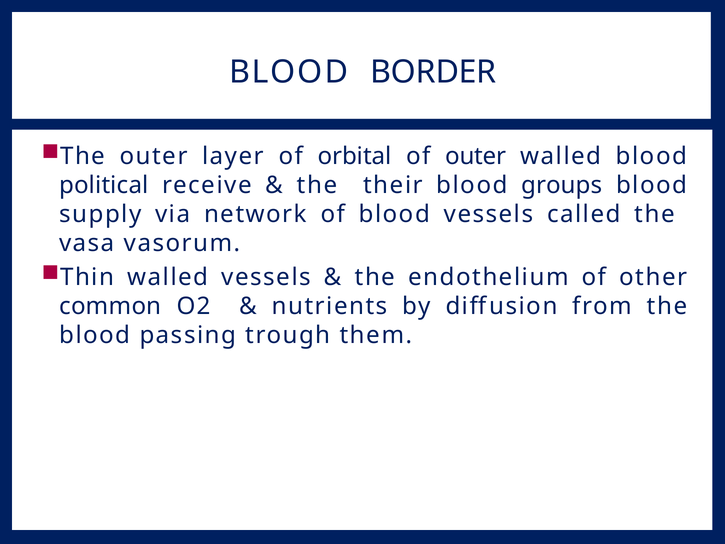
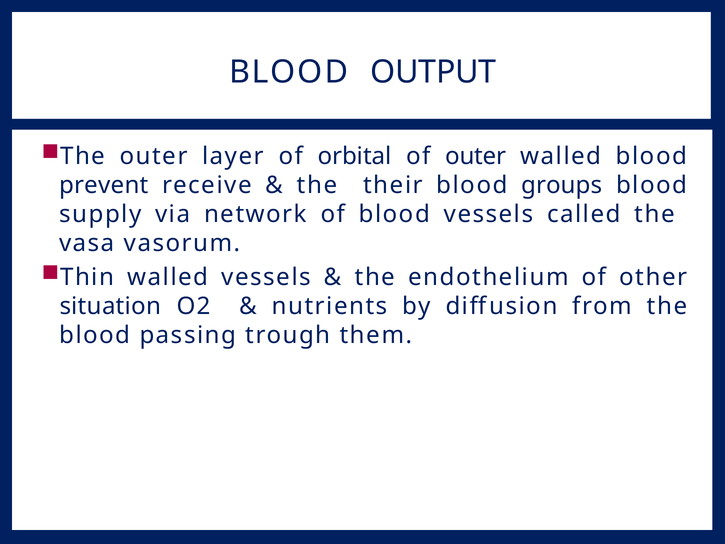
BORDER: BORDER -> OUTPUT (433, 72)
political: political -> prevent (104, 185)
common: common -> situation (110, 306)
